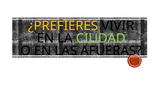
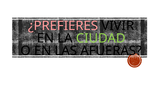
¿PREFIERES colour: yellow -> pink (63, 26)
